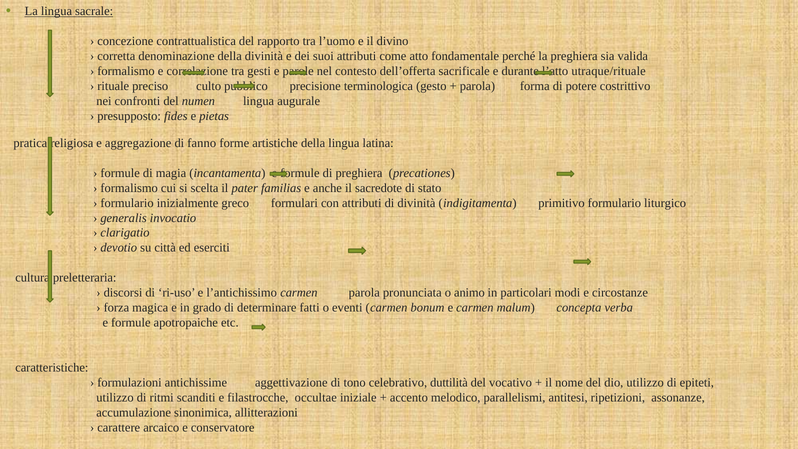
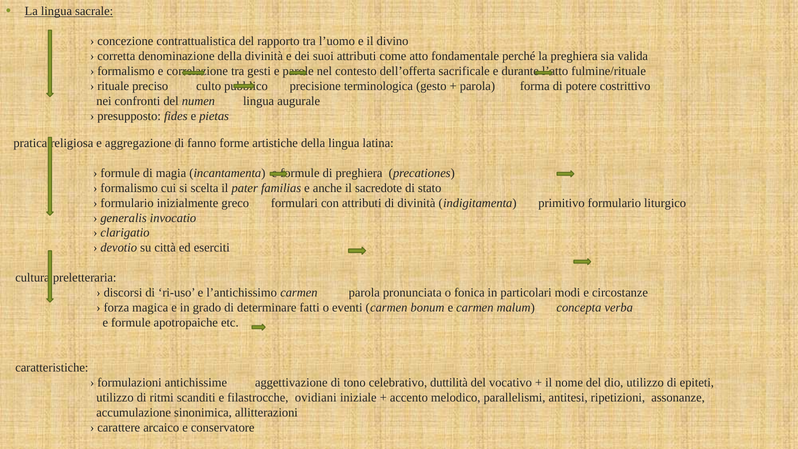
utraque/rituale: utraque/rituale -> fulmine/rituale (609, 71)
animo: animo -> fonica (469, 293)
occultae: occultae -> ovidiani (316, 397)
